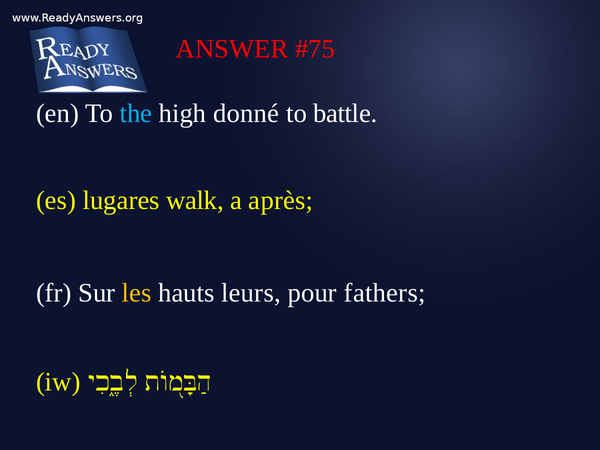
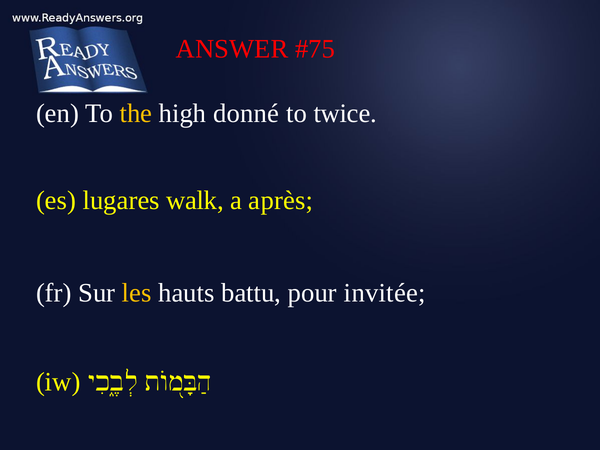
the colour: light blue -> yellow (136, 113)
battle: battle -> twice (345, 113)
leurs: leurs -> battu (251, 293)
fathers: fathers -> invitée (385, 293)
